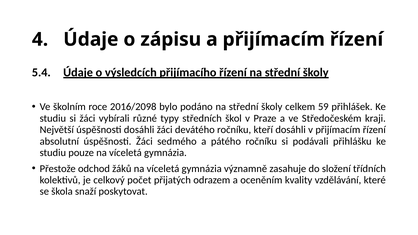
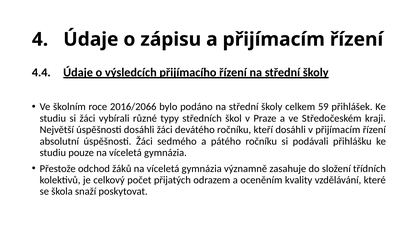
5.4: 5.4 -> 4.4 (41, 72)
2016/2098: 2016/2098 -> 2016/2066 (133, 107)
